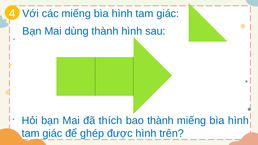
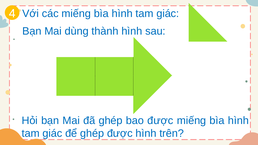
đã thích: thích -> ghép (111, 121)
bao thành: thành -> được (160, 121)
